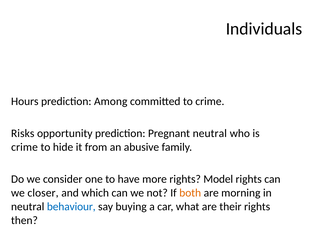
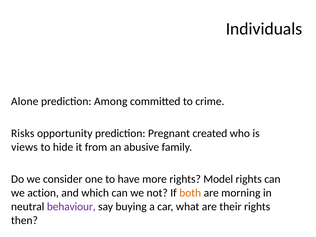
Hours: Hours -> Alone (25, 101)
Pregnant neutral: neutral -> created (210, 133)
crime: crime -> views (24, 147)
closer: closer -> action (43, 193)
behaviour colour: blue -> purple (71, 207)
